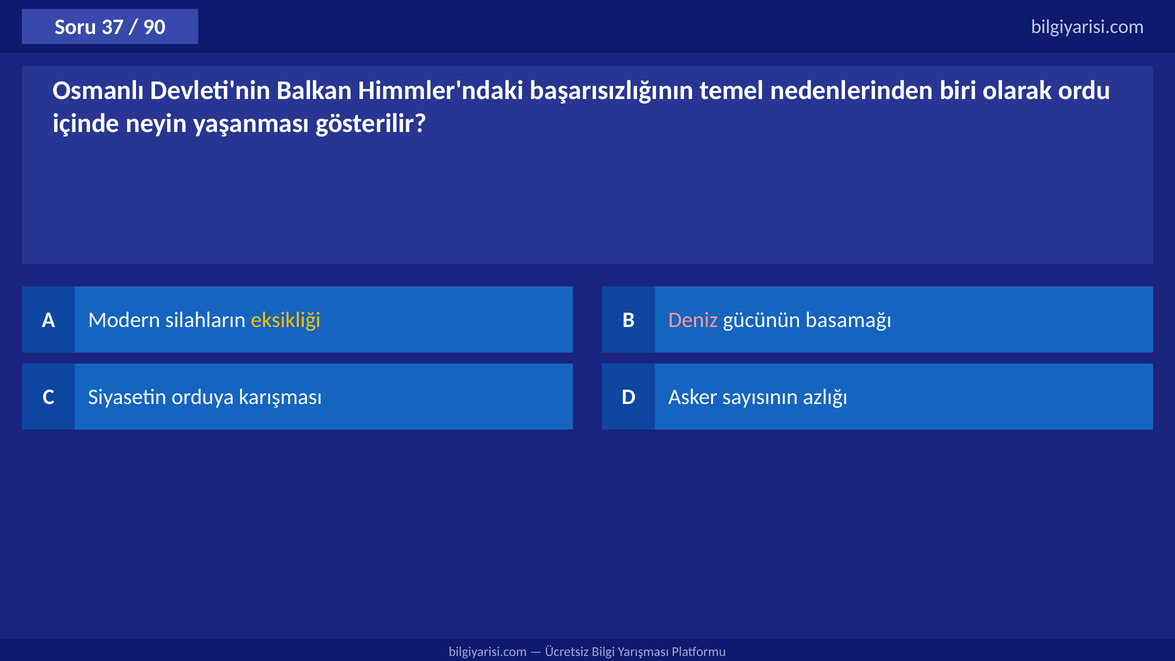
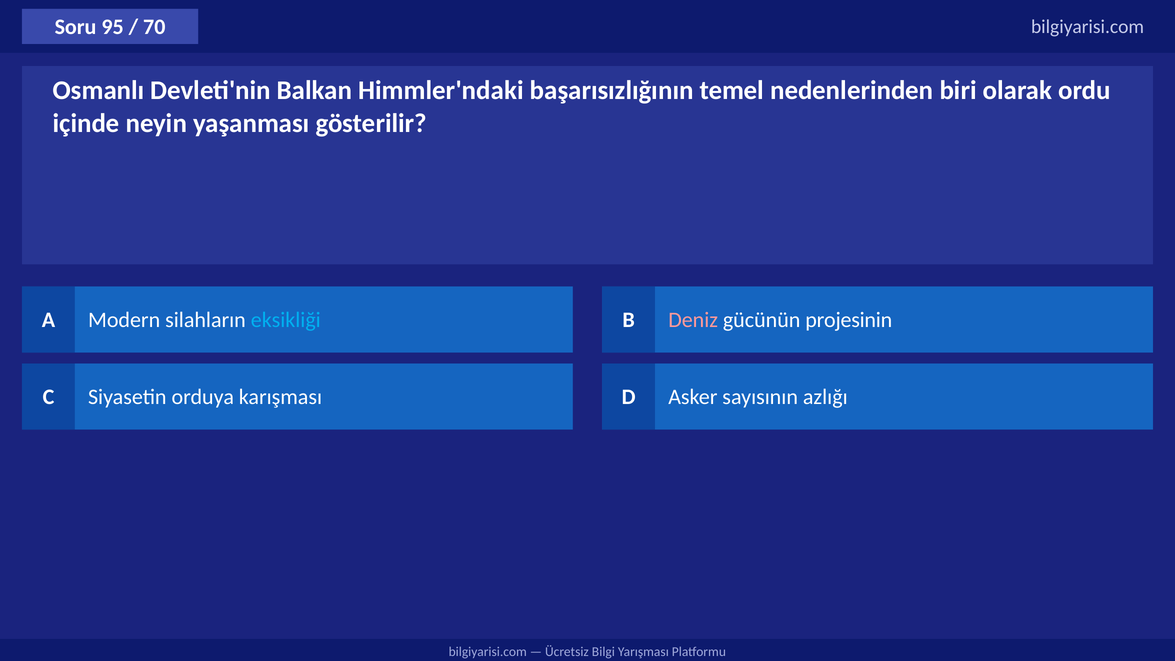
37: 37 -> 95 (113, 27)
90: 90 -> 70 (154, 27)
eksikliği colour: yellow -> light blue (286, 320)
basamağı: basamağı -> projesinin (849, 320)
